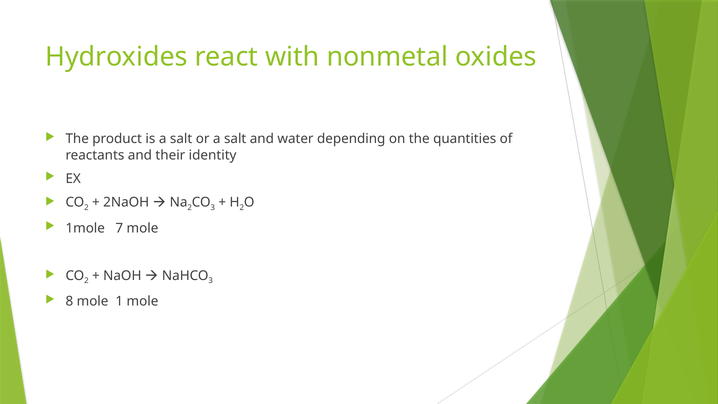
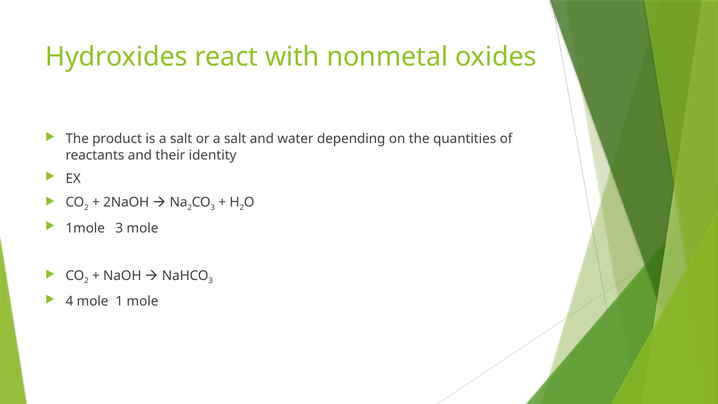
1mole 7: 7 -> 3 (119, 228)
8: 8 -> 4 (69, 301)
